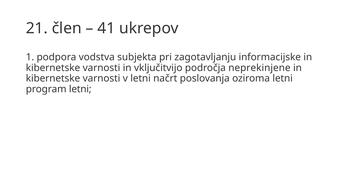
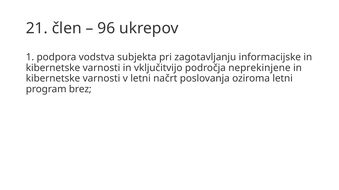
41: 41 -> 96 (106, 28)
program letni: letni -> brez (80, 89)
